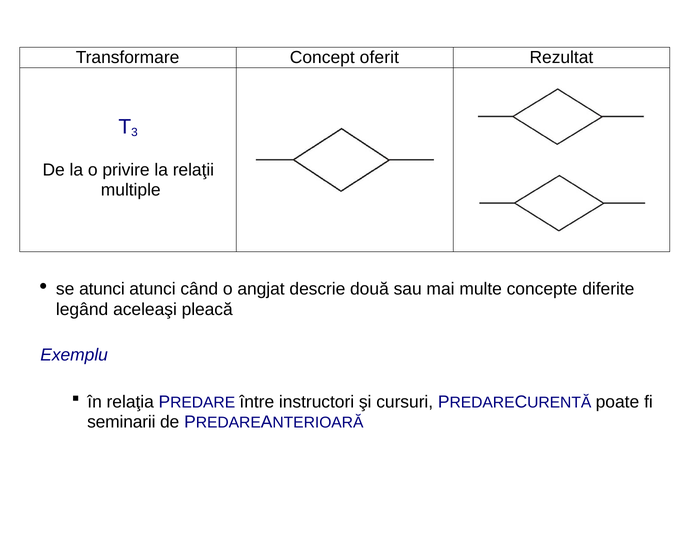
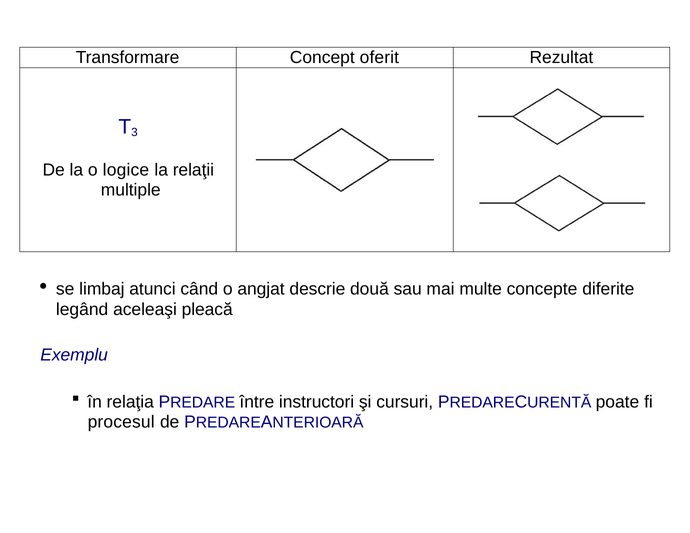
privire: privire -> logice (126, 170)
se atunci: atunci -> limbaj (102, 289)
seminarii: seminarii -> procesul (121, 422)
